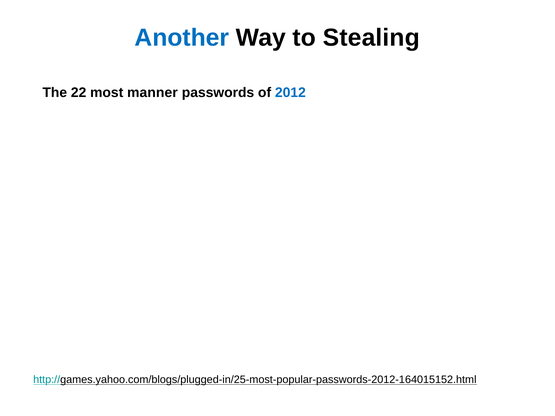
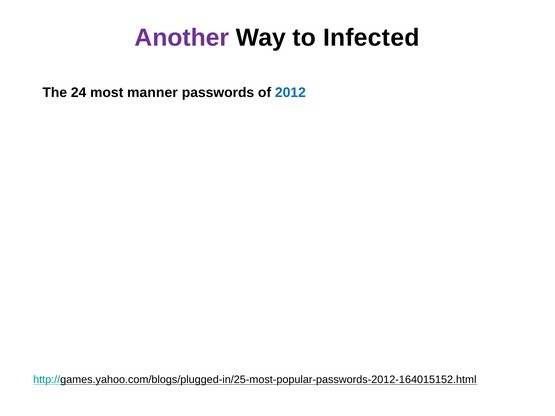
Another colour: blue -> purple (182, 38)
Stealing: Stealing -> Infected (371, 38)
22: 22 -> 24 (79, 93)
